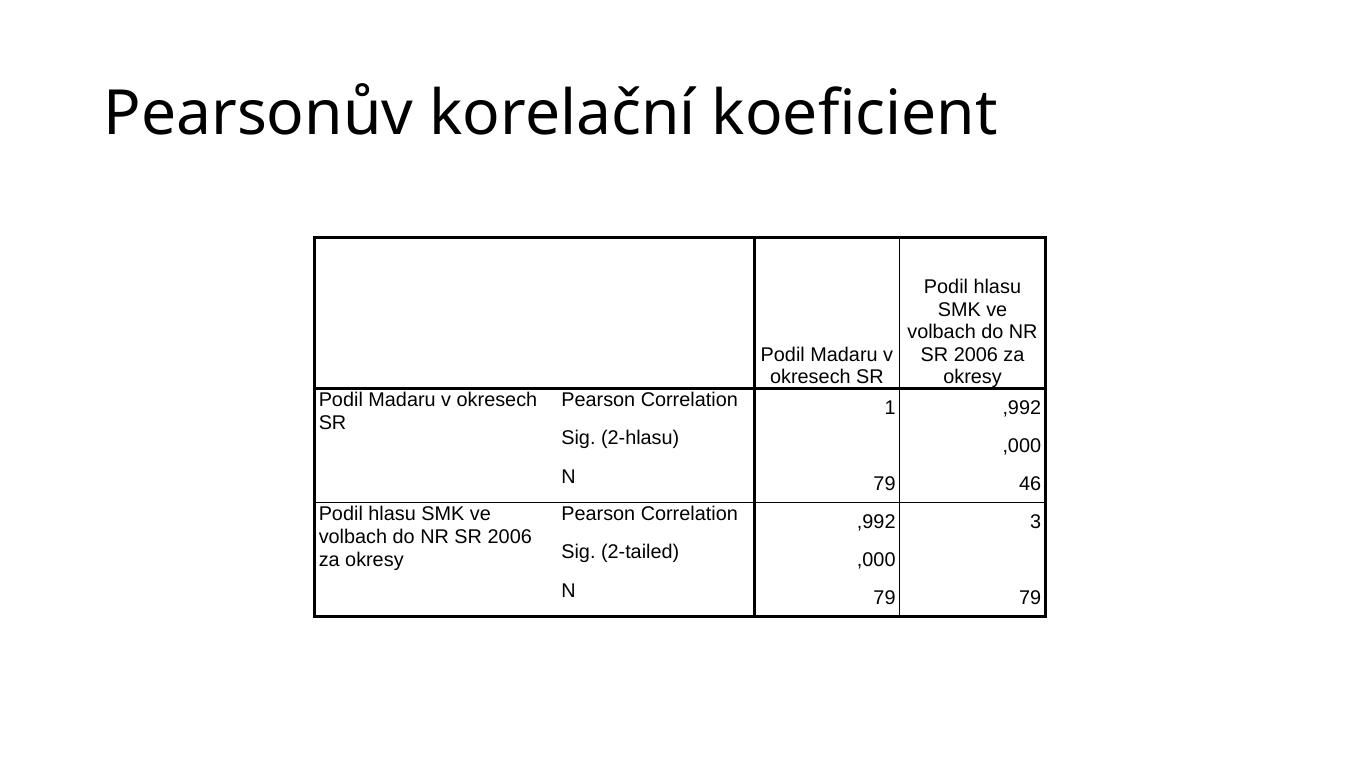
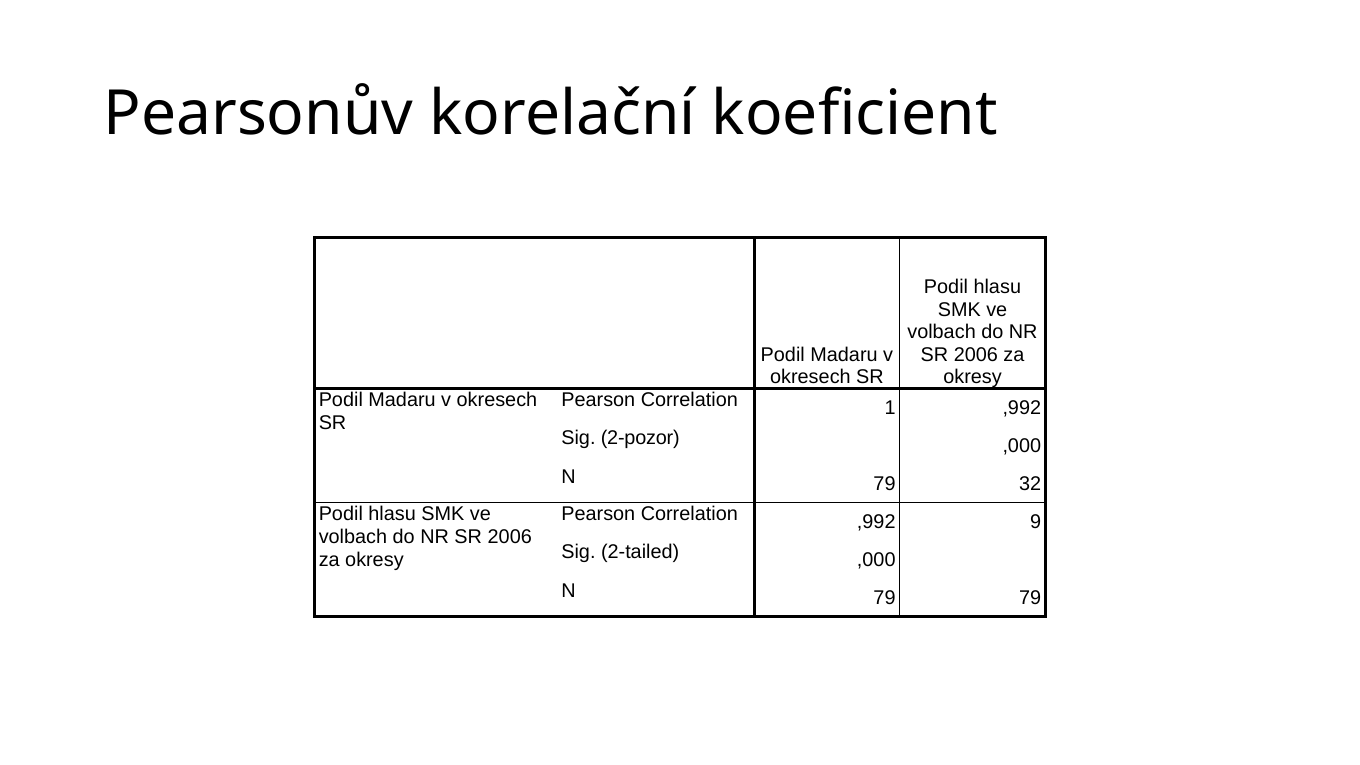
2-hlasu: 2-hlasu -> 2-pozor (640, 438)
46: 46 -> 32 (1030, 484)
3: 3 -> 9 (1036, 522)
